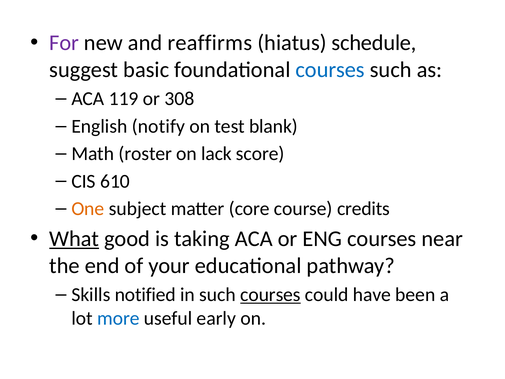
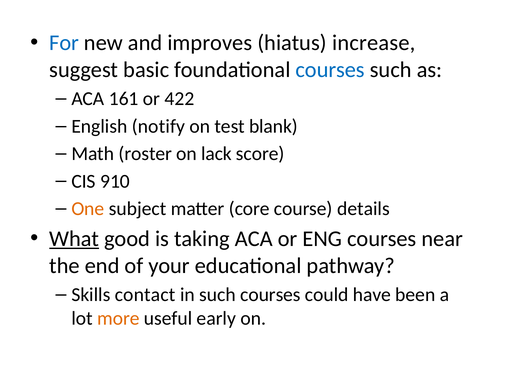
For colour: purple -> blue (64, 43)
reaffirms: reaffirms -> improves (210, 43)
schedule: schedule -> increase (374, 43)
119: 119 -> 161 (124, 99)
308: 308 -> 422 (179, 99)
610: 610 -> 910 (115, 181)
credits: credits -> details (363, 209)
notified: notified -> contact (145, 294)
courses underline: present -> none (270, 294)
more colour: blue -> orange (118, 318)
